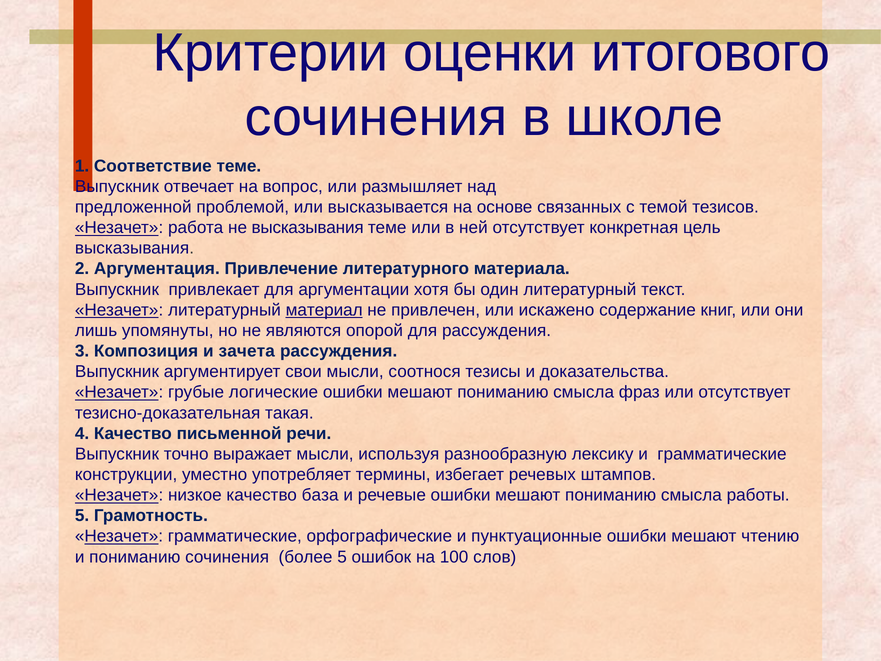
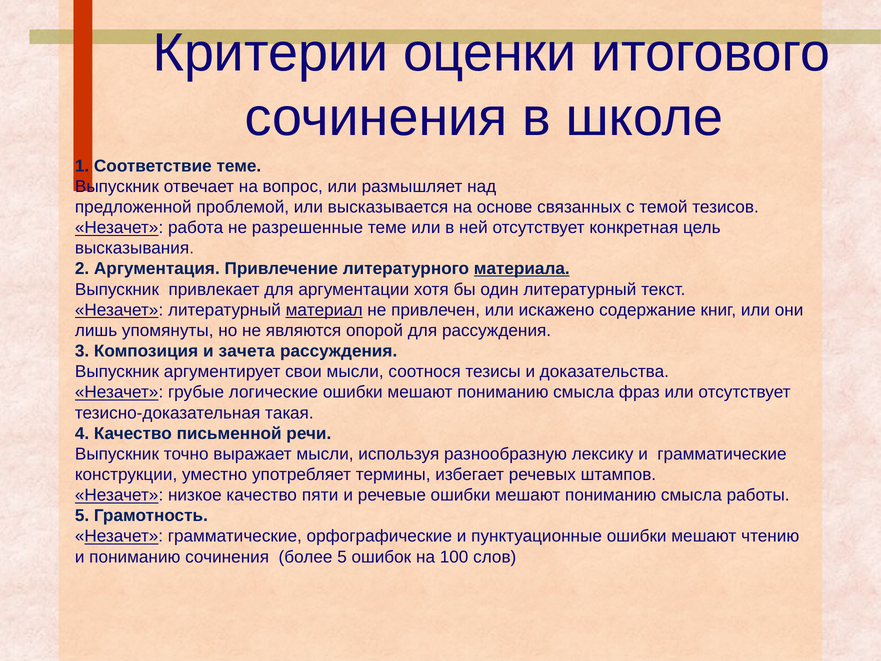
не высказывания: высказывания -> разрешенные (307, 228)
материала underline: none -> present (522, 269)
база: база -> пяти (320, 495)
